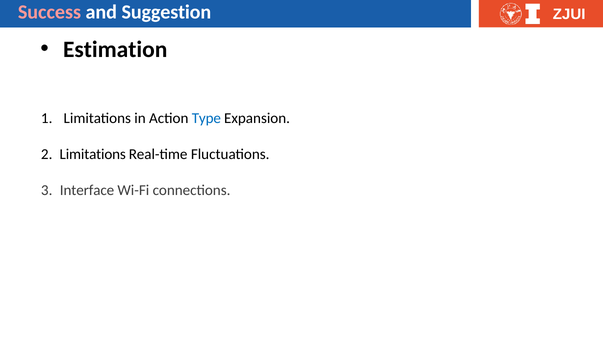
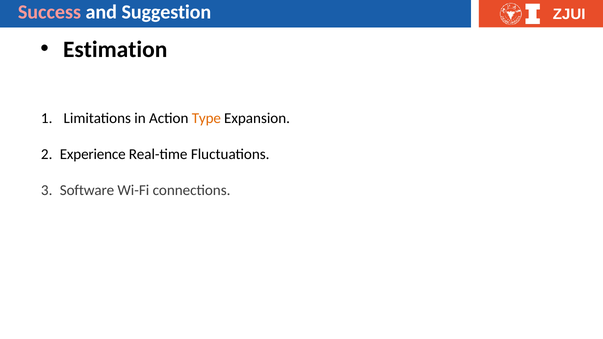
Type colour: blue -> orange (206, 118)
Limitations: Limitations -> Experience (93, 154)
Interface: Interface -> Software (87, 191)
